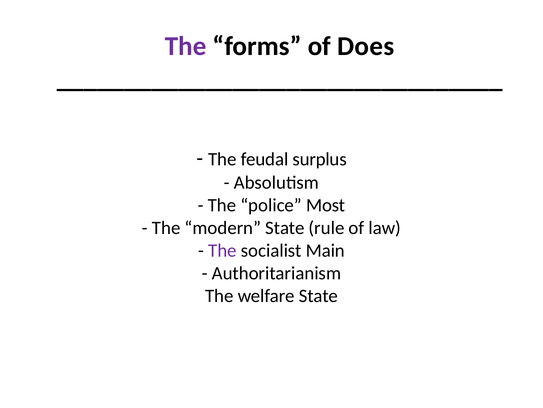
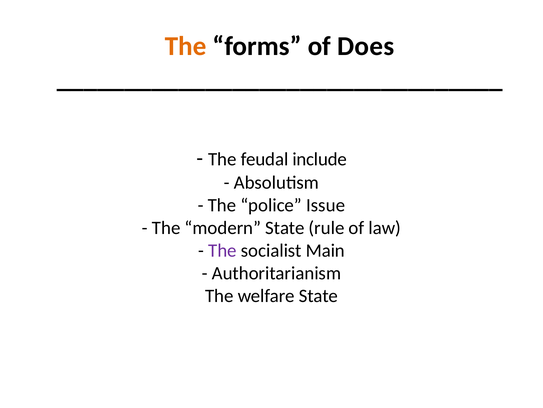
The colour: purple -> orange (186, 46)
surplus: surplus -> include (320, 159)
Most: Most -> Issue (326, 205)
